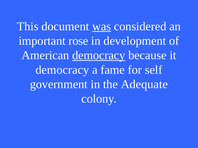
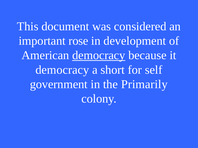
was underline: present -> none (102, 26)
fame: fame -> short (113, 70)
Adequate: Adequate -> Primarily (144, 84)
